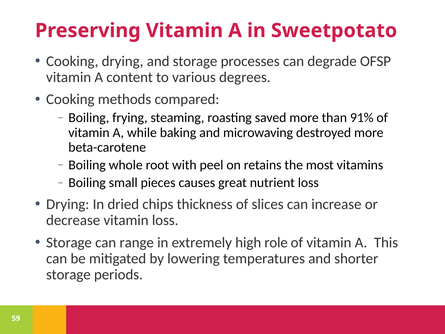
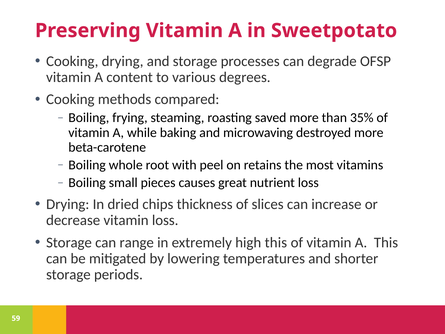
91%: 91% -> 35% (362, 118)
high role: role -> this (276, 242)
